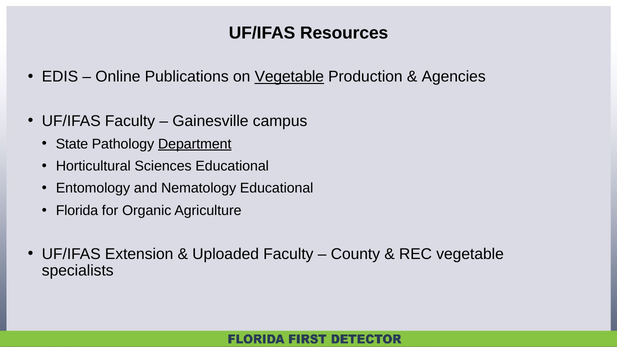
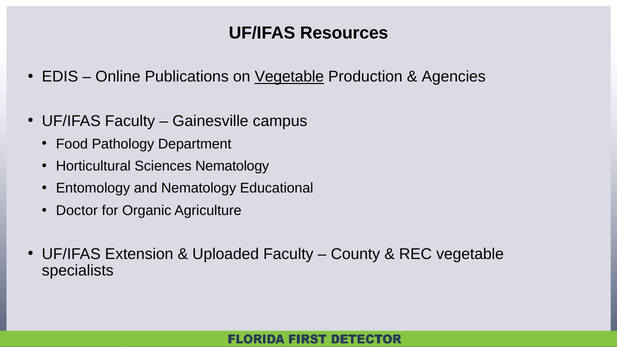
State: State -> Food (72, 144)
Department underline: present -> none (195, 144)
Sciences Educational: Educational -> Nematology (232, 166)
Florida: Florida -> Doctor (77, 210)
